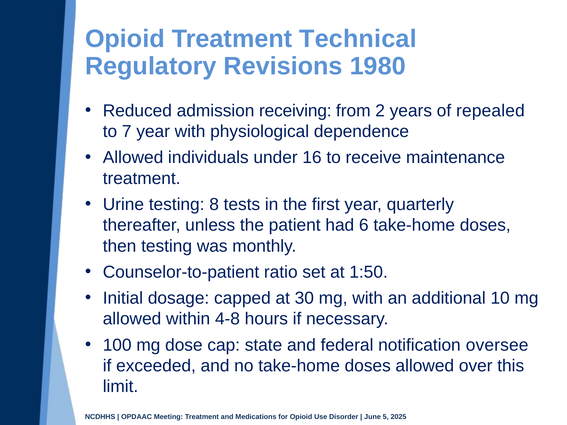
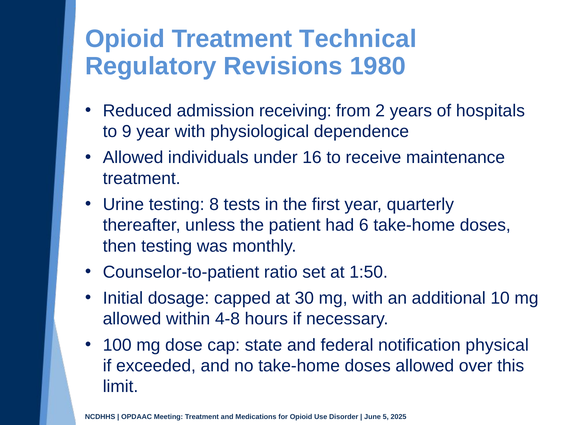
repealed: repealed -> hospitals (490, 111)
7: 7 -> 9 (127, 132)
oversee: oversee -> physical (497, 345)
